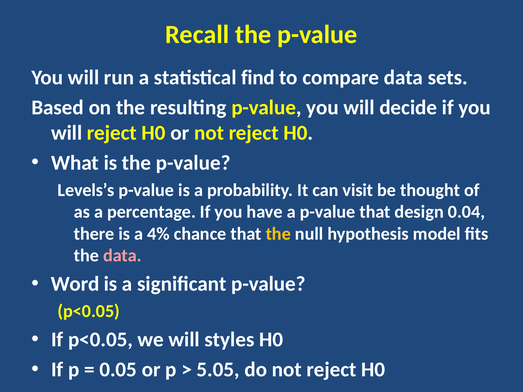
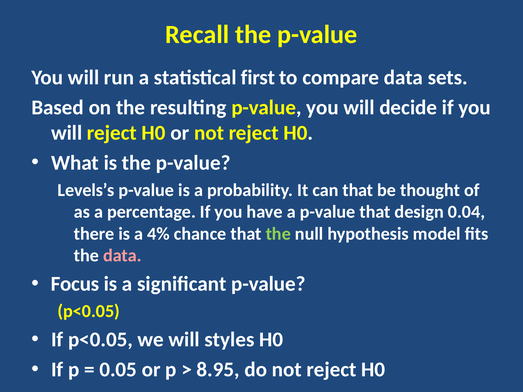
find: find -> first (258, 78)
can visit: visit -> that (358, 190)
the colour: yellow -> light green (278, 234)
Word: Word -> Focus (75, 284)
5.05: 5.05 -> 8.95 (218, 370)
